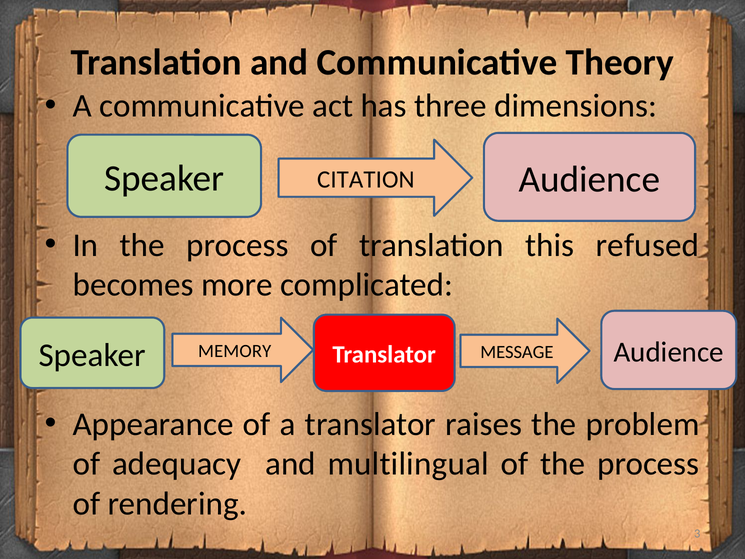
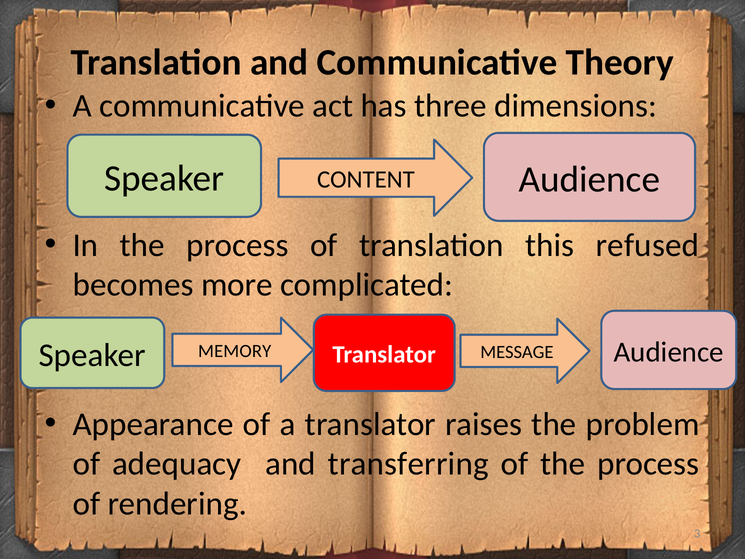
CITATION: CITATION -> CONTENT (366, 179)
multilingual: multilingual -> transferring (408, 464)
